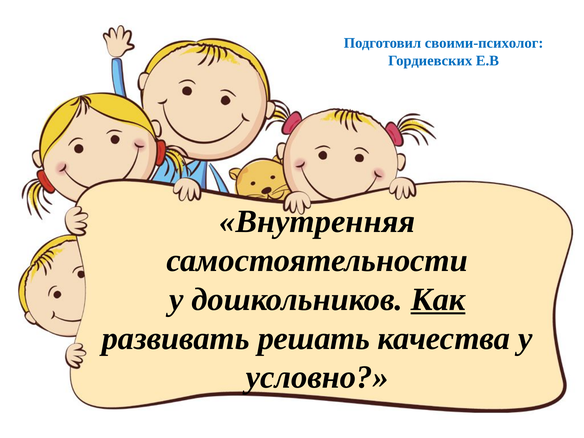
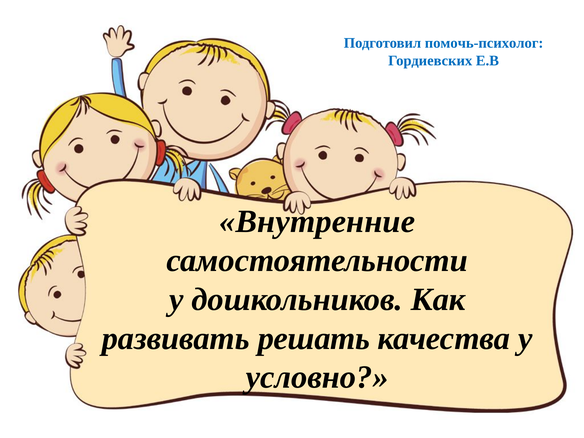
своими-психолог: своими-психолог -> помочь-психолог (484, 43)
Внутренняя: Внутренняя -> Внутренние (317, 222)
Как underline: present -> none (438, 299)
